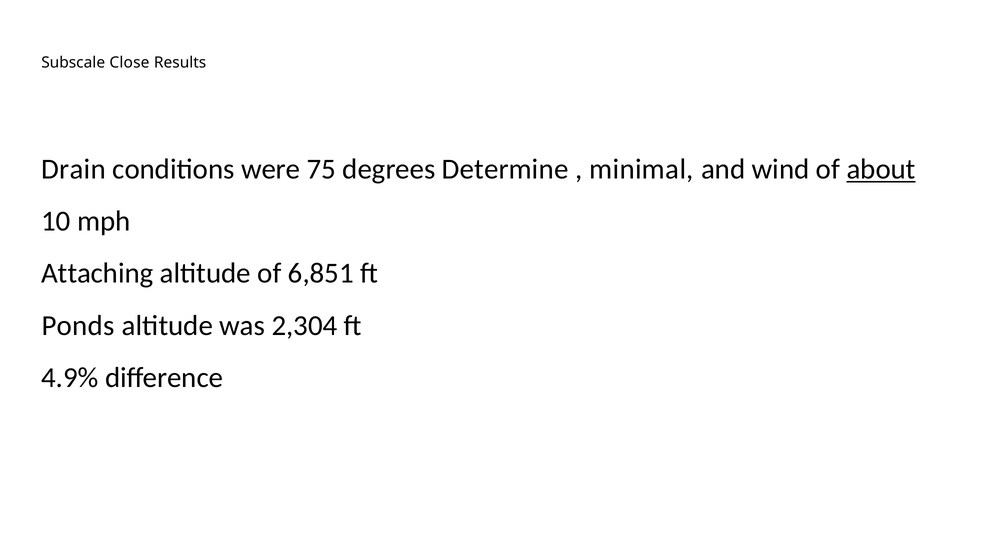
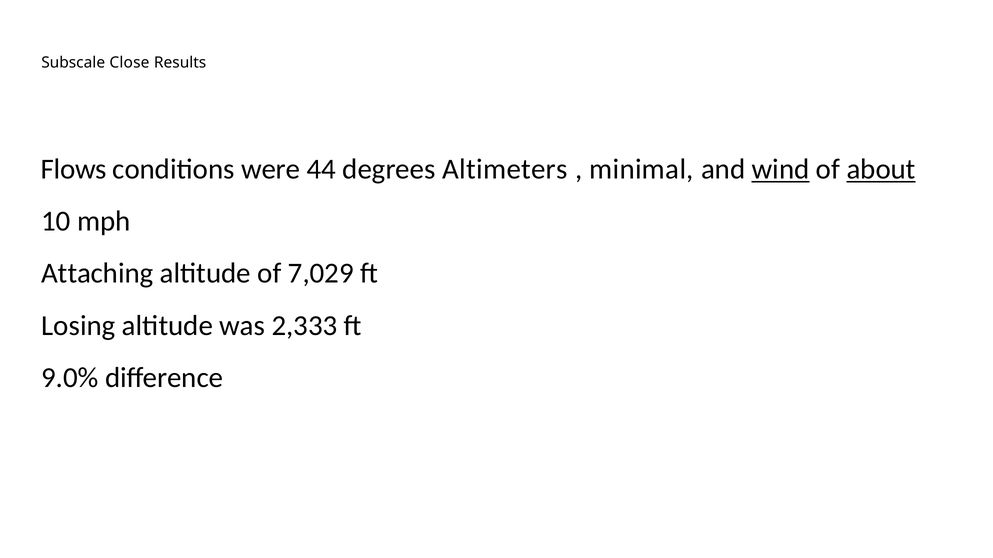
Drain: Drain -> Flows (74, 169)
75: 75 -> 44 (321, 169)
Determine: Determine -> Altimeters (505, 169)
wind underline: none -> present (781, 169)
6,851: 6,851 -> 7,029 (321, 274)
Ponds: Ponds -> Losing (78, 326)
2,304: 2,304 -> 2,333 (304, 326)
4.9%: 4.9% -> 9.0% (70, 378)
